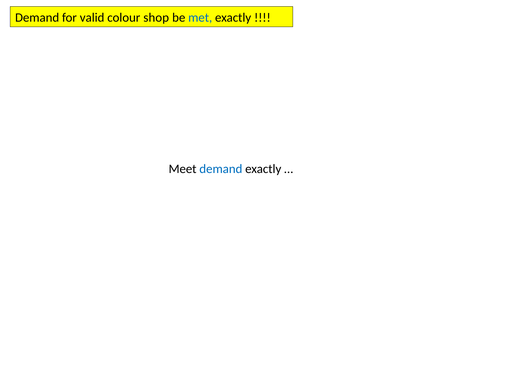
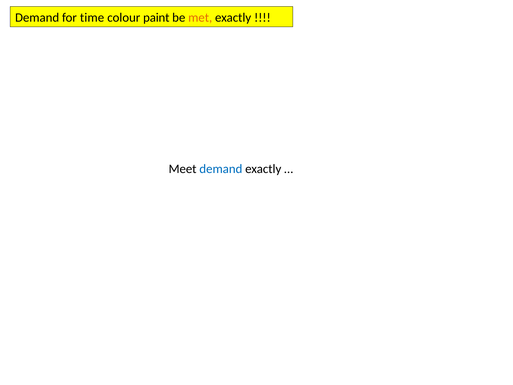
valid: valid -> time (92, 18)
shop: shop -> paint (156, 18)
met colour: blue -> orange (200, 18)
